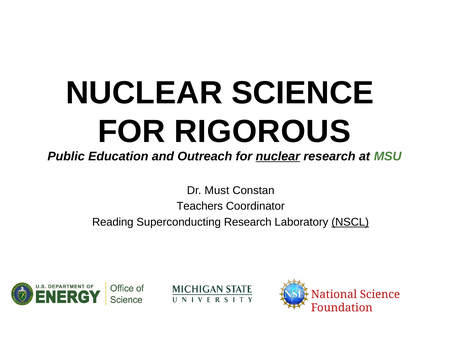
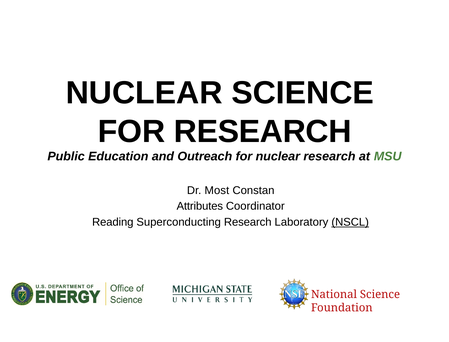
FOR RIGOROUS: RIGOROUS -> RESEARCH (263, 132)
nuclear underline: present -> none (278, 156)
Must: Must -> Most (217, 190)
Teachers: Teachers -> Attributes (200, 206)
